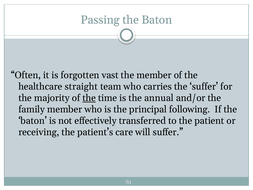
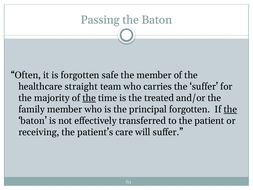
vast: vast -> safe (110, 75)
annual: annual -> treated (159, 98)
principal following: following -> forgotten (190, 109)
the underline: none -> present (230, 109)
